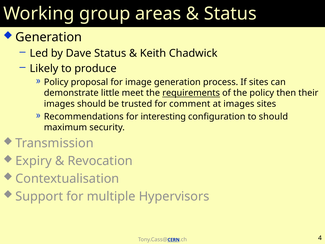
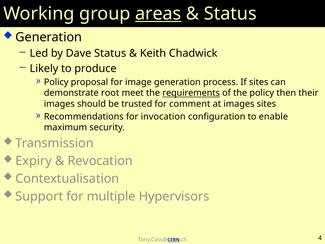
areas underline: none -> present (158, 14)
little: little -> root (110, 93)
interesting: interesting -> invocation (163, 116)
to should: should -> enable (273, 116)
